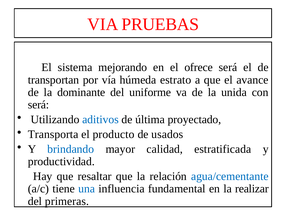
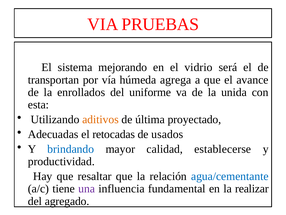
ofrece: ofrece -> vidrio (199, 67)
estrato: estrato -> agrega (176, 80)
dominante: dominante -> enrollados (81, 92)
será: será -> esta (38, 105)
aditivos colour: blue -> orange (100, 119)
Transporta: Transporta -> Adecuadas (53, 134)
producto: producto -> retocadas (114, 134)
estratificada: estratificada -> establecerse (223, 149)
una colour: blue -> purple (87, 188)
primeras: primeras -> agregado (67, 201)
